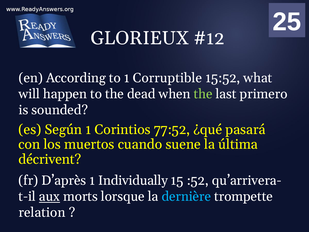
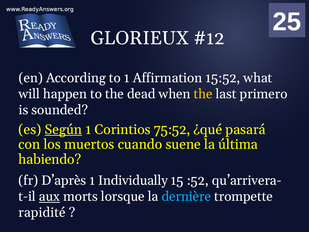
Corruptible: Corruptible -> Affirmation (167, 78)
the colour: light green -> yellow (203, 94)
Según underline: none -> present (63, 129)
77:52: 77:52 -> 75:52 (172, 129)
décrivent: décrivent -> habiendo (50, 159)
relation: relation -> rapidité (42, 212)
